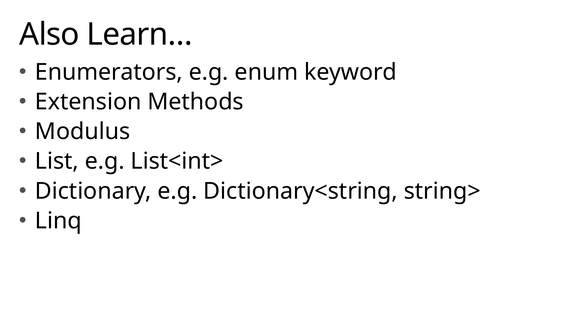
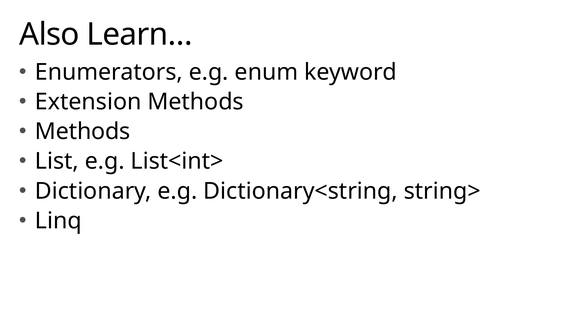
Modulus: Modulus -> Methods (83, 132)
